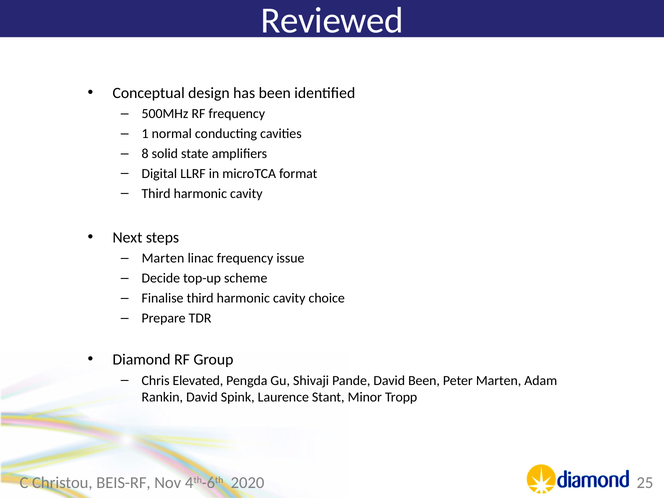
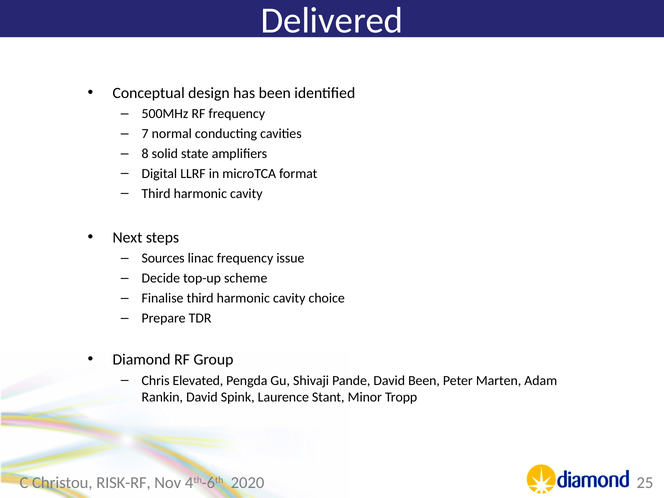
Reviewed: Reviewed -> Delivered (332, 21)
1: 1 -> 7 (145, 134)
Marten: Marten -> Sources (163, 258)
BEIS-RF: BEIS-RF -> RISK-RF (123, 483)
